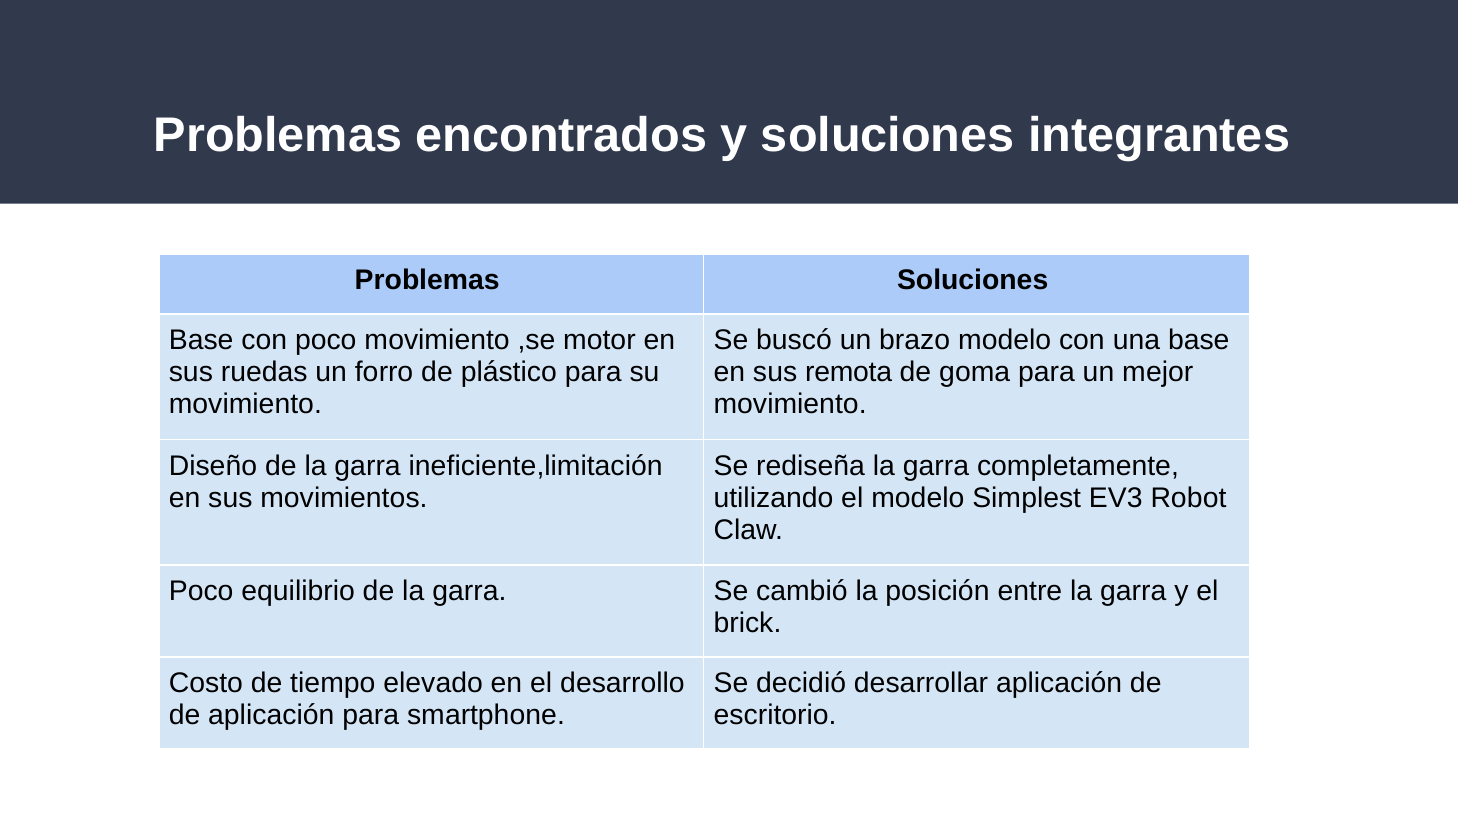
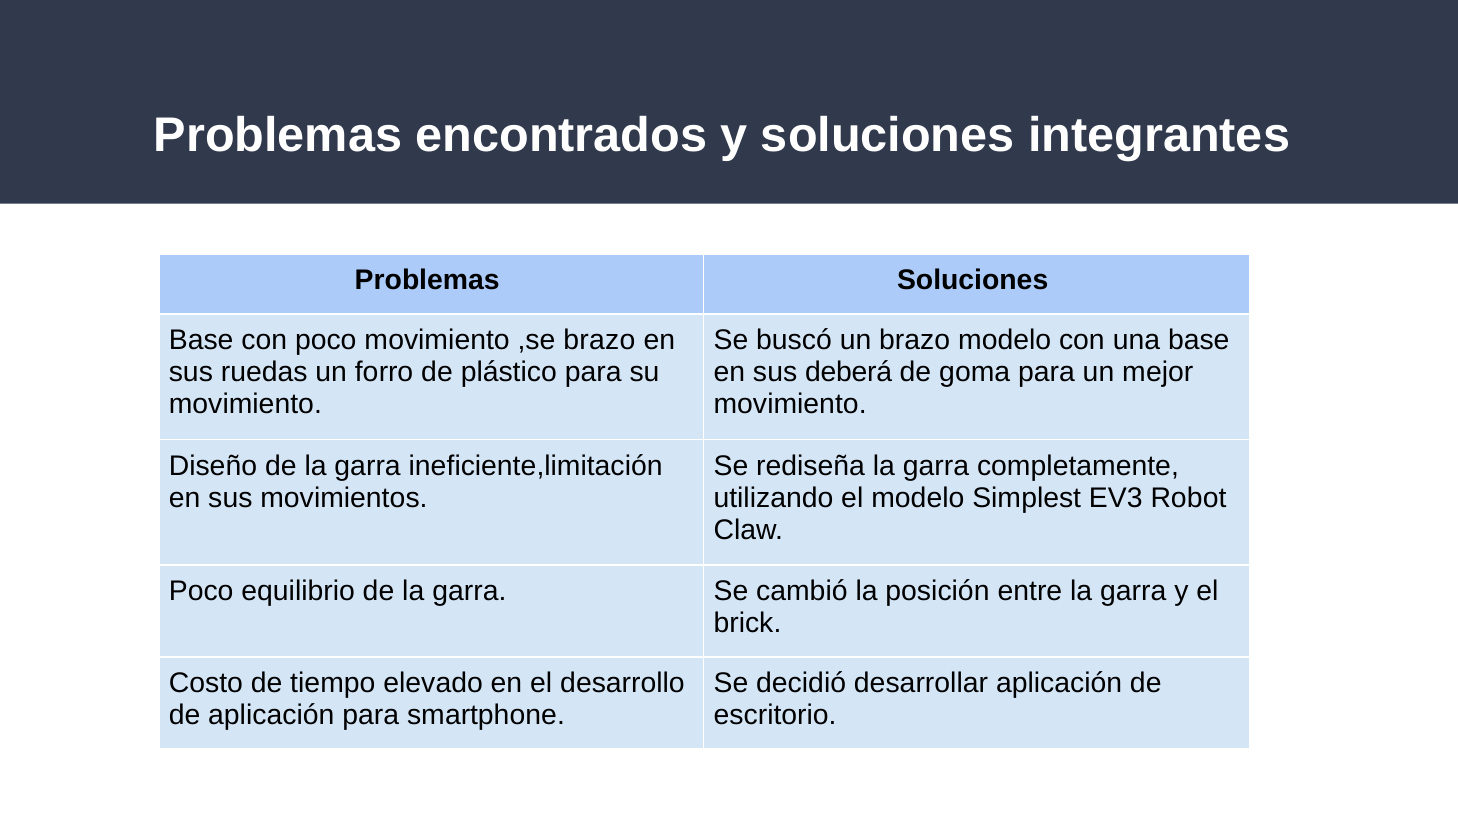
,se motor: motor -> brazo (599, 341)
remota: remota -> deberá (849, 372)
